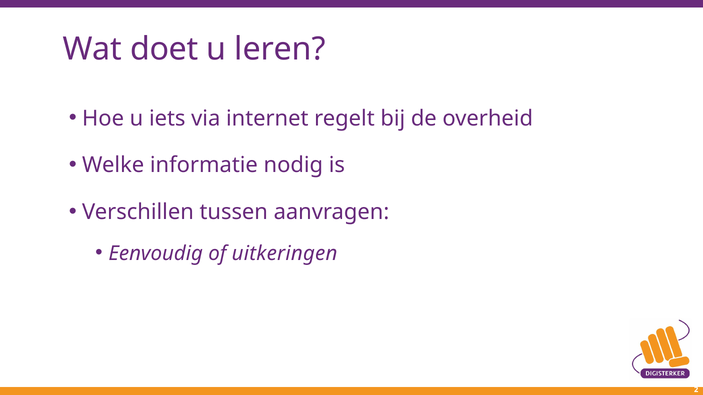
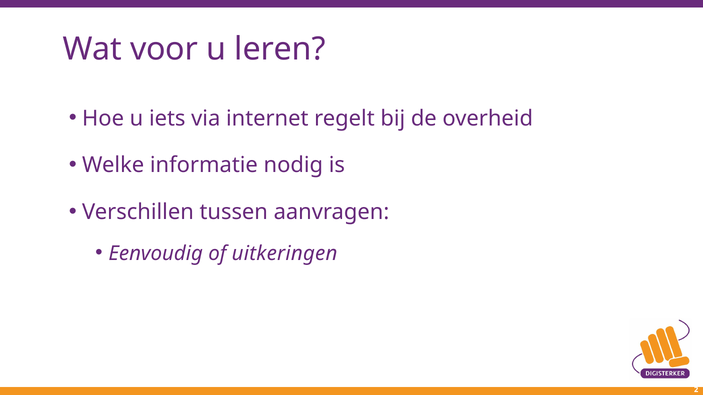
doet: doet -> voor (164, 49)
